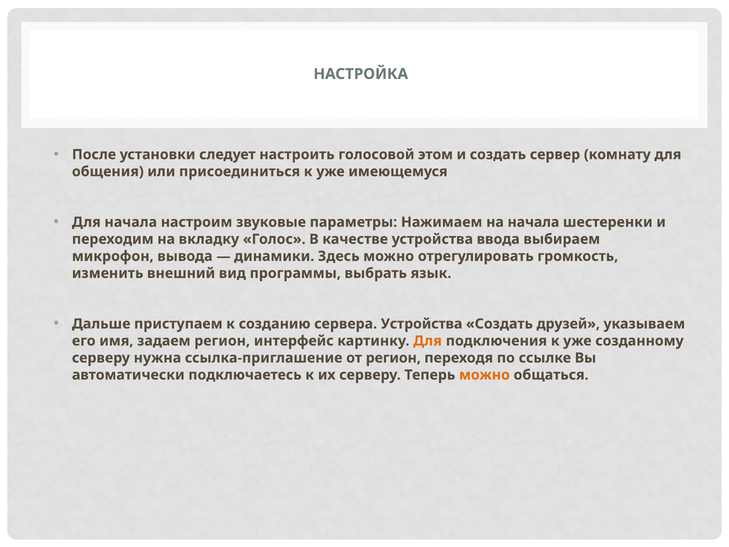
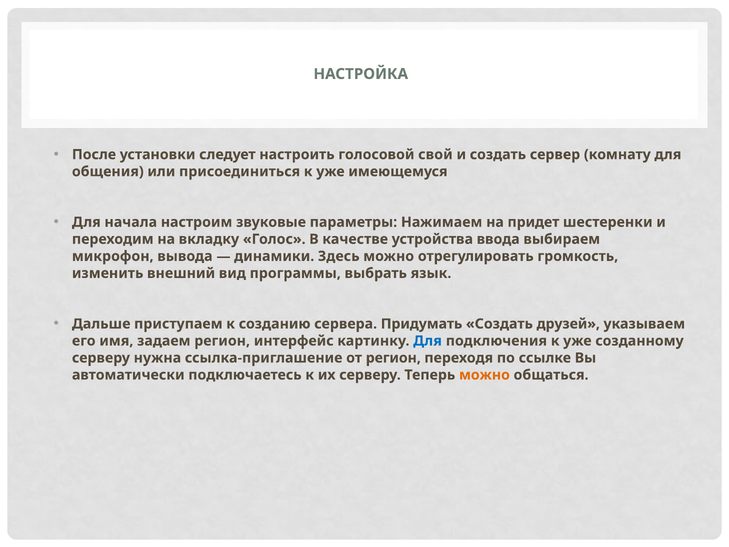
этом: этом -> свой (435, 154)
на начала: начала -> придет (533, 222)
сервера Устройства: Устройства -> Придумать (422, 324)
Для colour: orange -> blue (427, 341)
